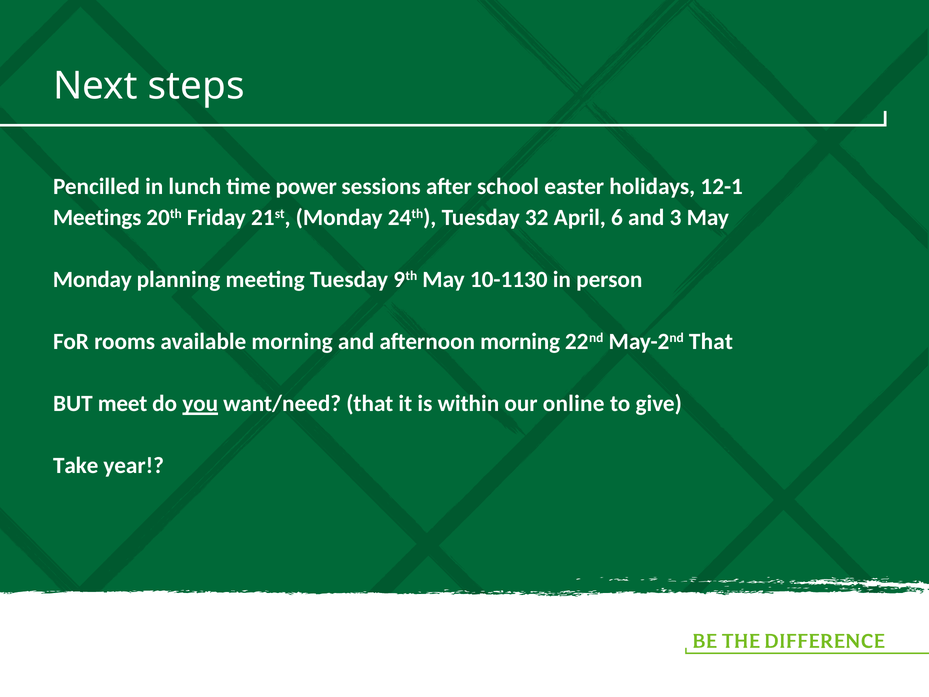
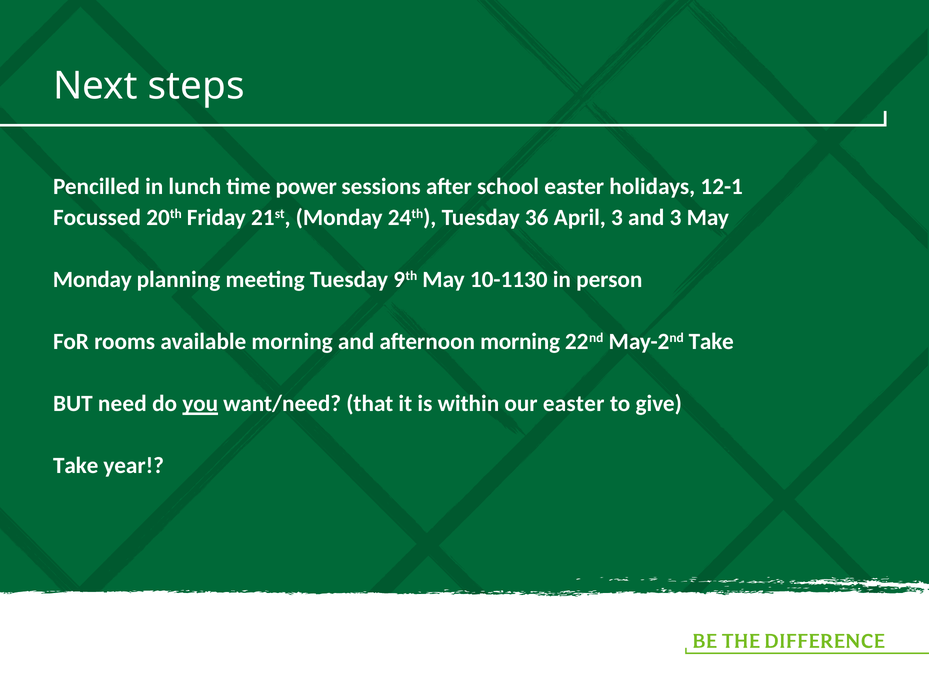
Meetings: Meetings -> Focussed (97, 218)
32: 32 -> 36 (537, 218)
April 6: 6 -> 3 (617, 218)
May-2nd That: That -> Take (711, 342)
meet: meet -> need (122, 404)
our online: online -> easter (574, 404)
